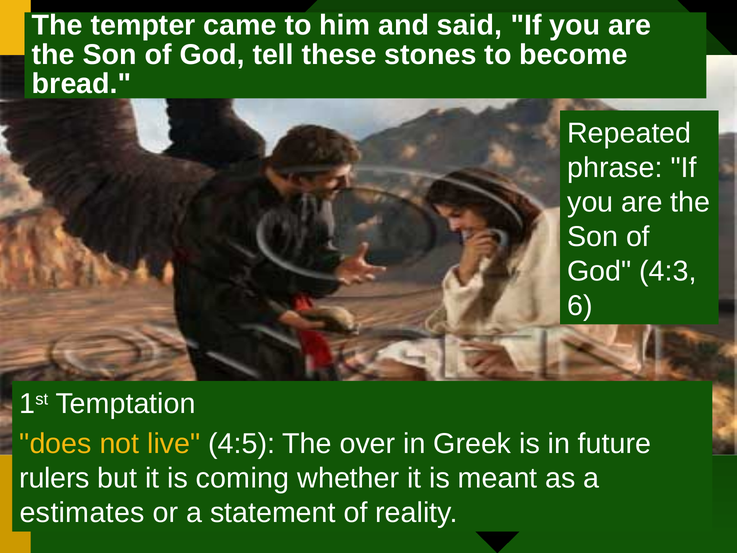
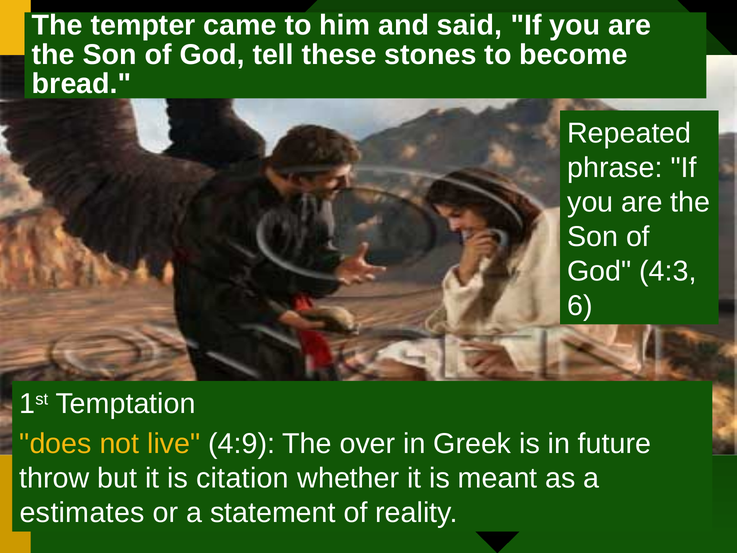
4:5: 4:5 -> 4:9 (242, 444)
rulers: rulers -> throw (54, 478)
coming: coming -> citation (243, 478)
